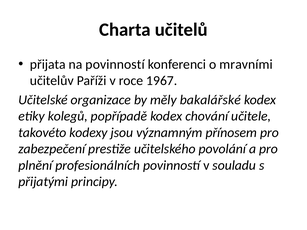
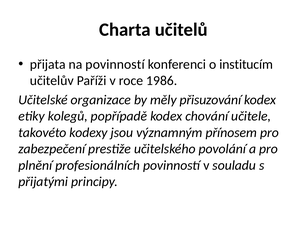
mravními: mravními -> institucím (246, 64)
1967: 1967 -> 1986 (162, 81)
bakalářské: bakalářské -> přisuzování (210, 100)
